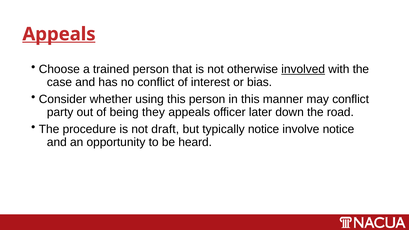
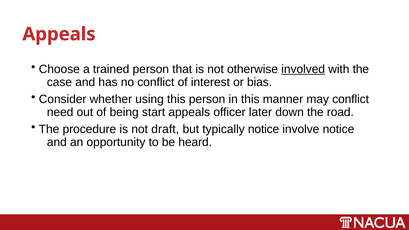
Appeals underline: present -> none (59, 34)
party: party -> need (60, 112)
they: they -> start (154, 112)
